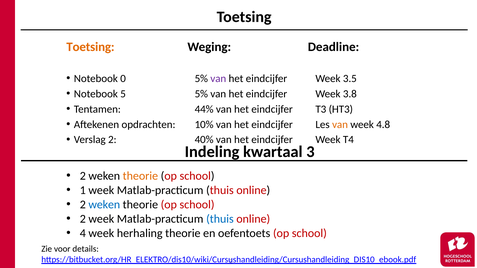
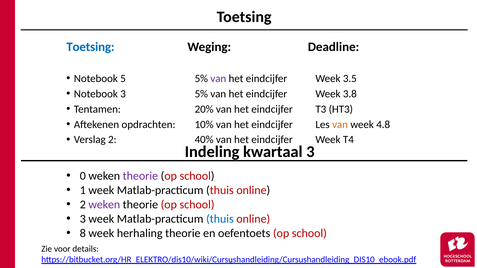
Toetsing colour: orange -> blue (90, 47)
0: 0 -> 5 (123, 79)
Notebook 5: 5 -> 3 (123, 94)
44%: 44% -> 20% (204, 109)
2: 2 -> 0 (83, 176)
theorie colour: orange -> purple (140, 176)
weken colour: blue -> purple (104, 205)
2: 2 -> 3 (83, 219)
4: 4 -> 8 (83, 233)
